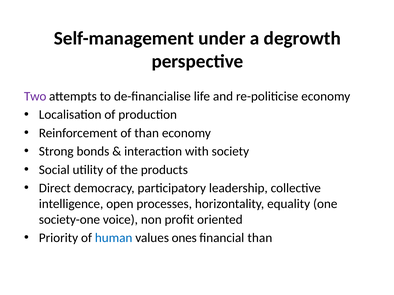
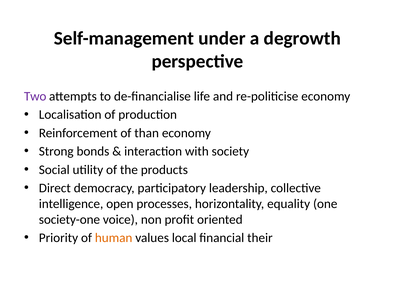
human colour: blue -> orange (114, 238)
ones: ones -> local (184, 238)
financial than: than -> their (260, 238)
